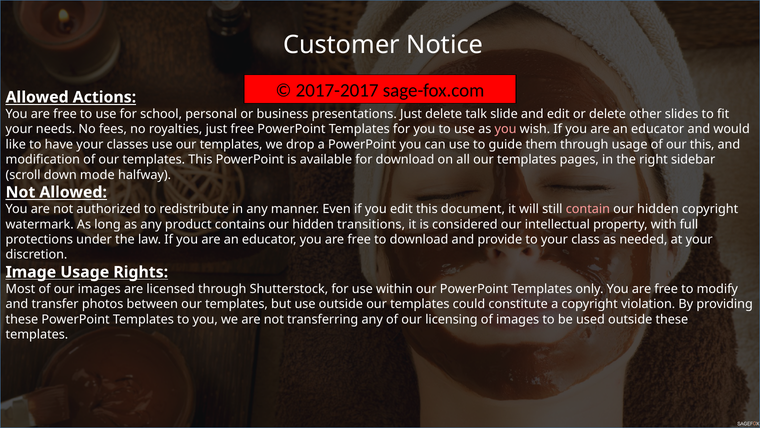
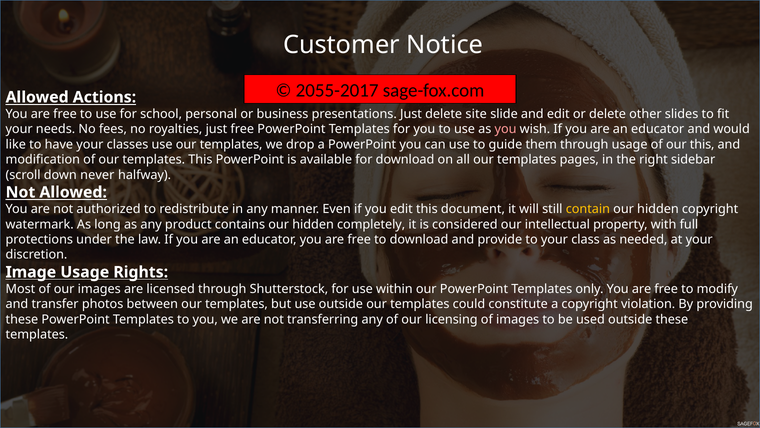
2017-2017: 2017-2017 -> 2055-2017 (337, 90)
talk: talk -> site (476, 114)
mode: mode -> never (97, 175)
contain colour: pink -> yellow (588, 209)
transitions: transitions -> completely (371, 224)
